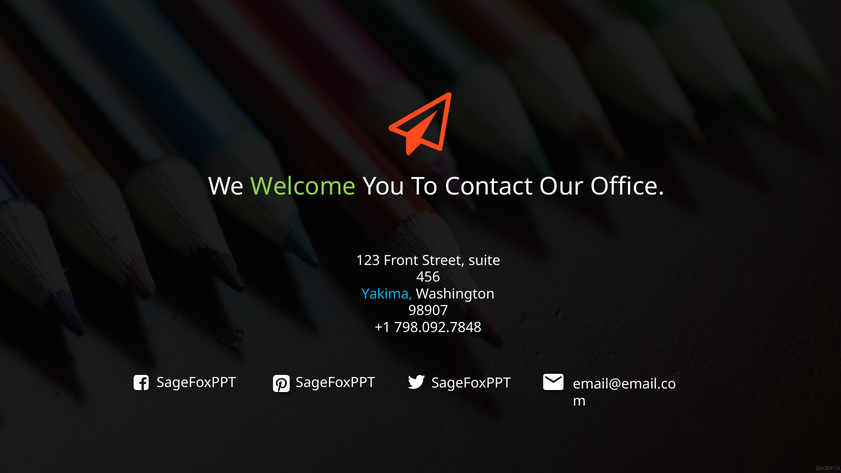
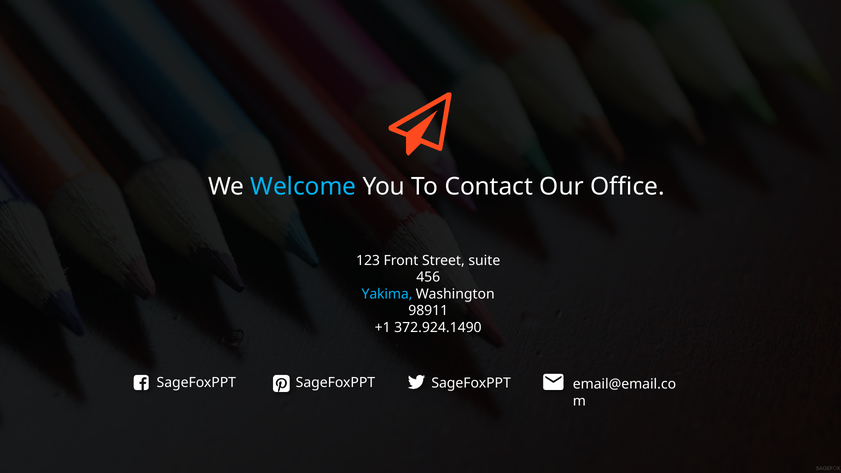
Welcome colour: light green -> light blue (303, 187)
98907: 98907 -> 98911 (428, 311)
798.092.7848: 798.092.7848 -> 372.924.1490 (438, 328)
